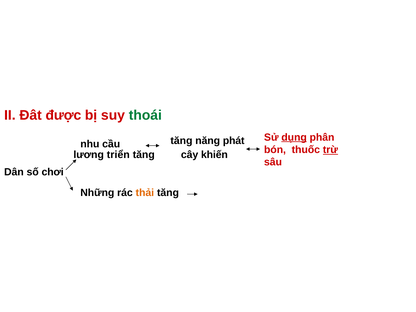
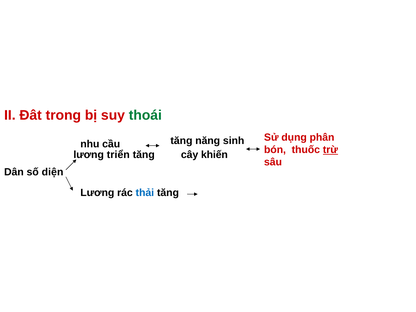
được: được -> trong (63, 115)
dụng underline: present -> none (294, 137)
phát: phát -> sinh (234, 141)
chơi: chơi -> diện (53, 172)
Những: Những -> Lương (97, 193)
thải colour: orange -> blue (145, 193)
